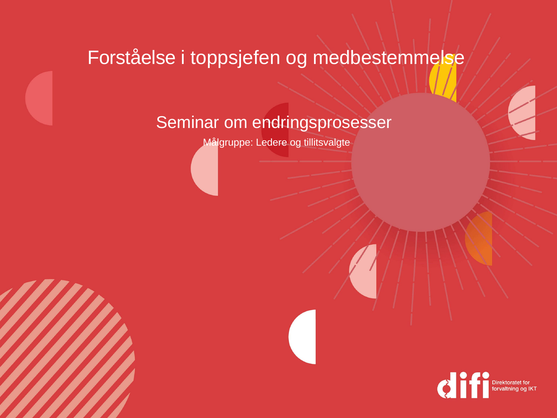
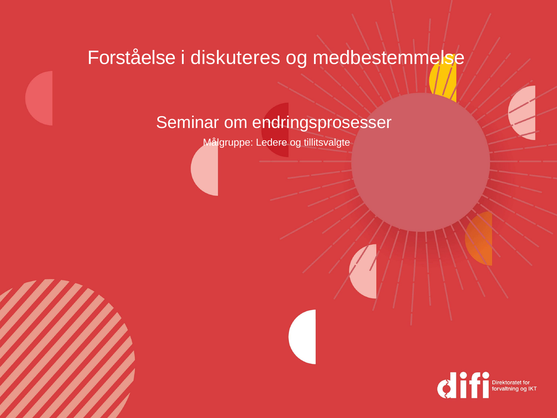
toppsjefen: toppsjefen -> diskuteres (235, 58)
